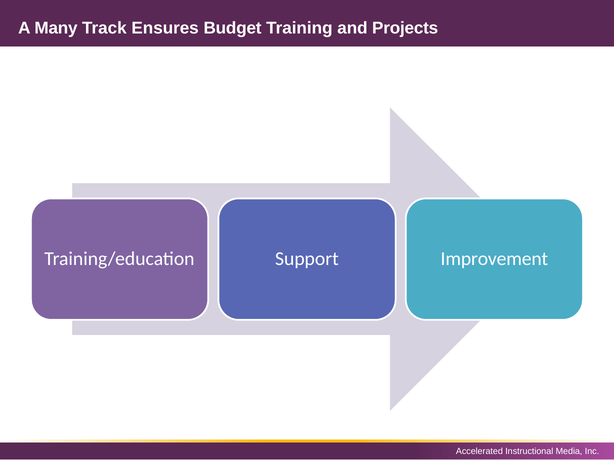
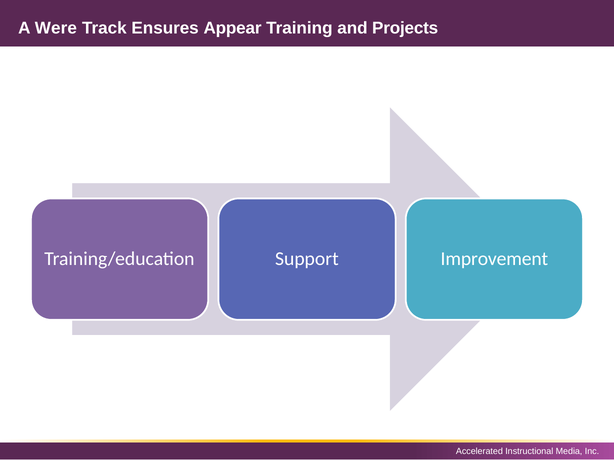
Many: Many -> Were (56, 28)
Budget: Budget -> Appear (233, 28)
